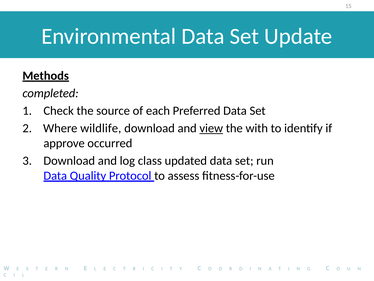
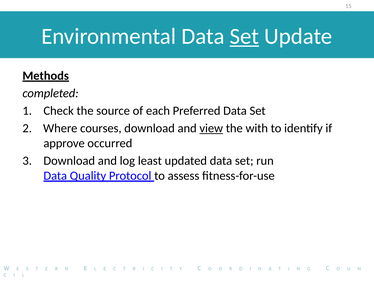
Set underline: none -> present (244, 36)
wildlife: wildlife -> courses (101, 128)
class: class -> least (150, 160)
